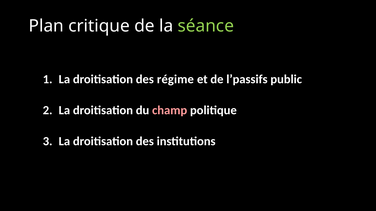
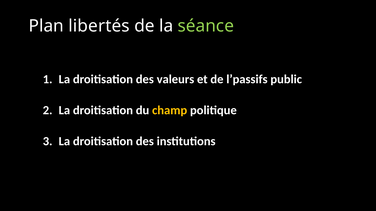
critique: critique -> libertés (99, 26)
régime: régime -> valeurs (175, 79)
champ colour: pink -> yellow (170, 110)
